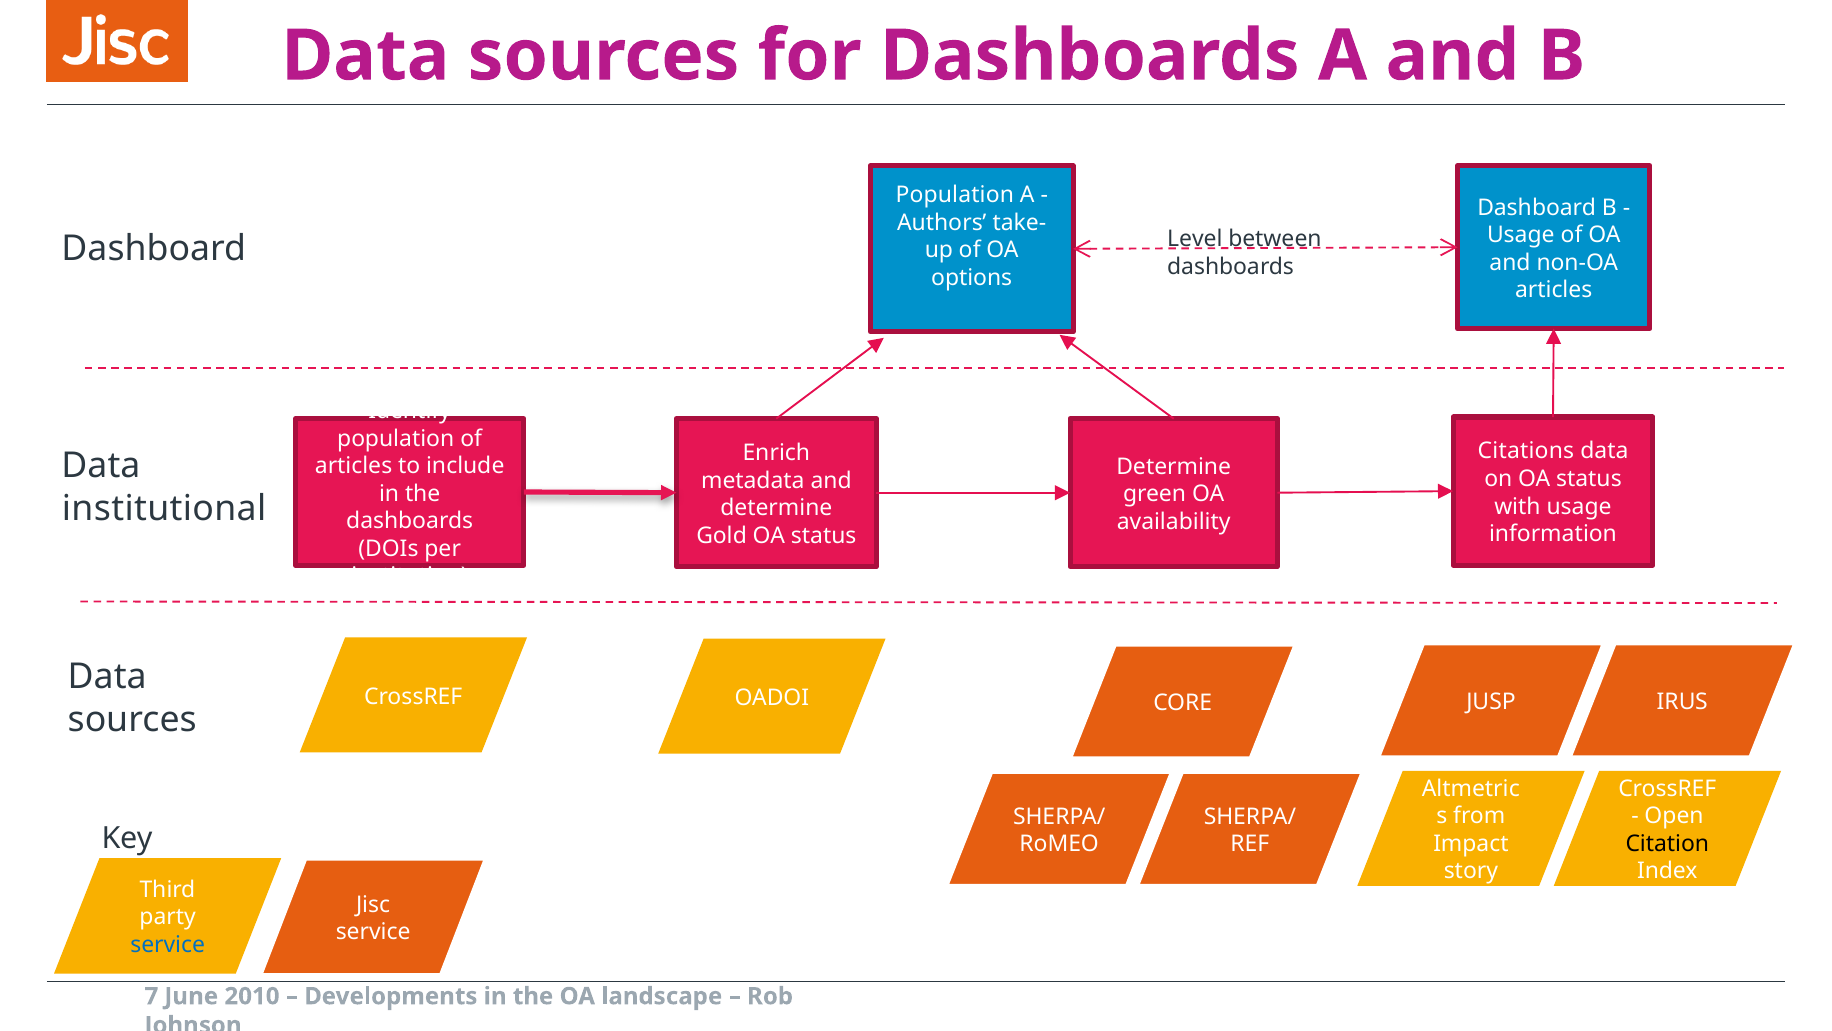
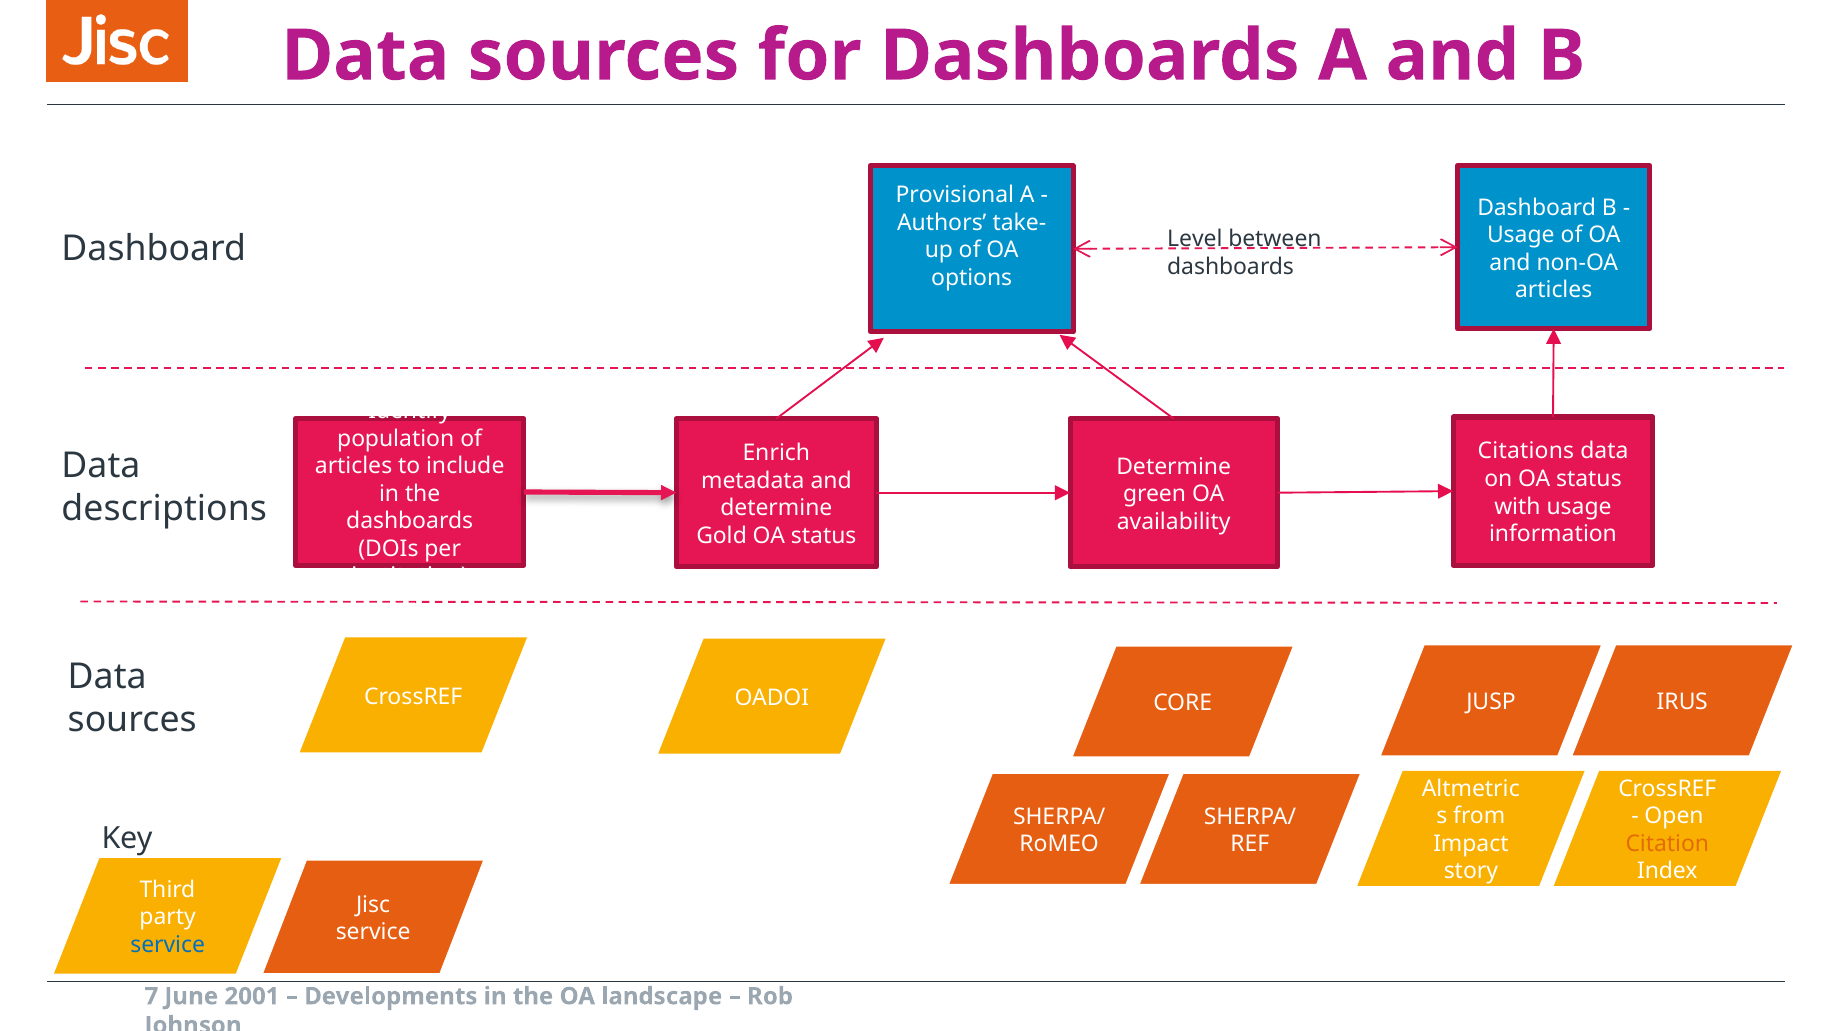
Population: Population -> Provisional (955, 195)
institutional: institutional -> descriptions (164, 508)
Citation colour: black -> orange (1667, 843)
2010: 2010 -> 2001 (252, 996)
